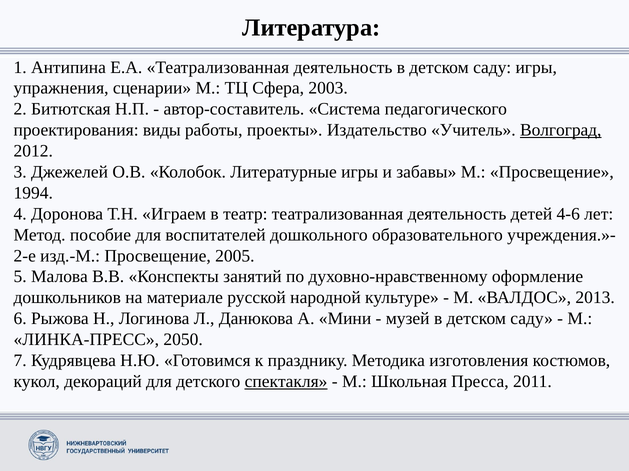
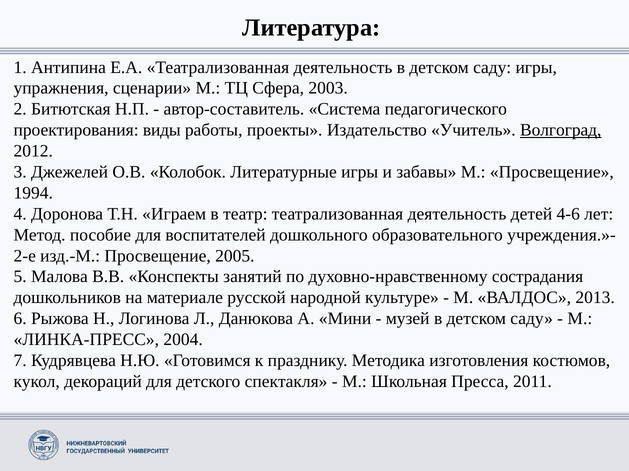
оформление: оформление -> сострадания (538, 277)
2050: 2050 -> 2004 (183, 340)
спектакля underline: present -> none (286, 382)
